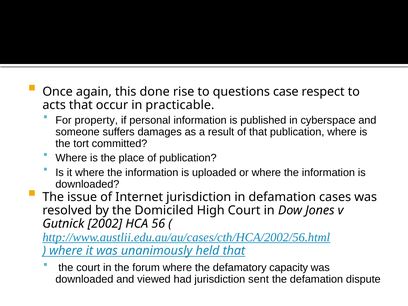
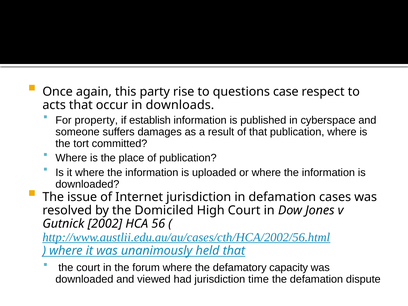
done: done -> party (155, 92)
practicable: practicable -> downloads (180, 105)
personal: personal -> establish (150, 120)
sent: sent -> time (259, 279)
